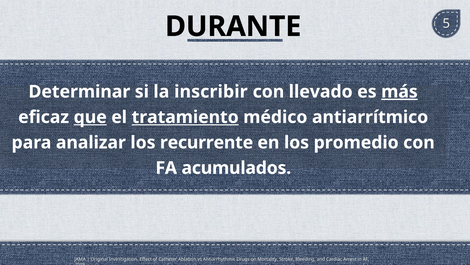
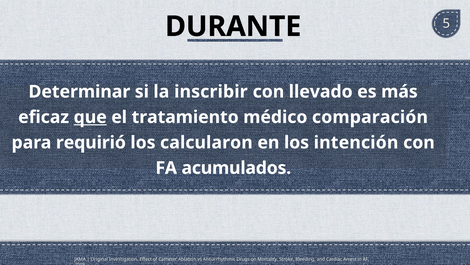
más underline: present -> none (399, 91)
tratamiento underline: present -> none (185, 117)
antiarrítmico: antiarrítmico -> comparación (370, 117)
analizar: analizar -> requirió (91, 142)
recurrente: recurrente -> calcularon (206, 142)
promedio: promedio -> intención (356, 142)
